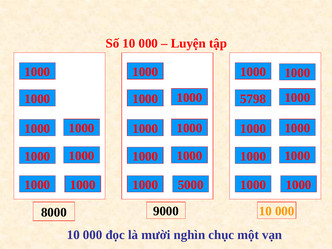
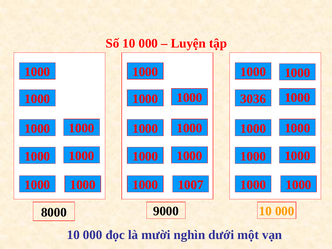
5798: 5798 -> 3036 (253, 99)
5000: 5000 -> 1007 (191, 185)
chục: chục -> dưới (221, 235)
